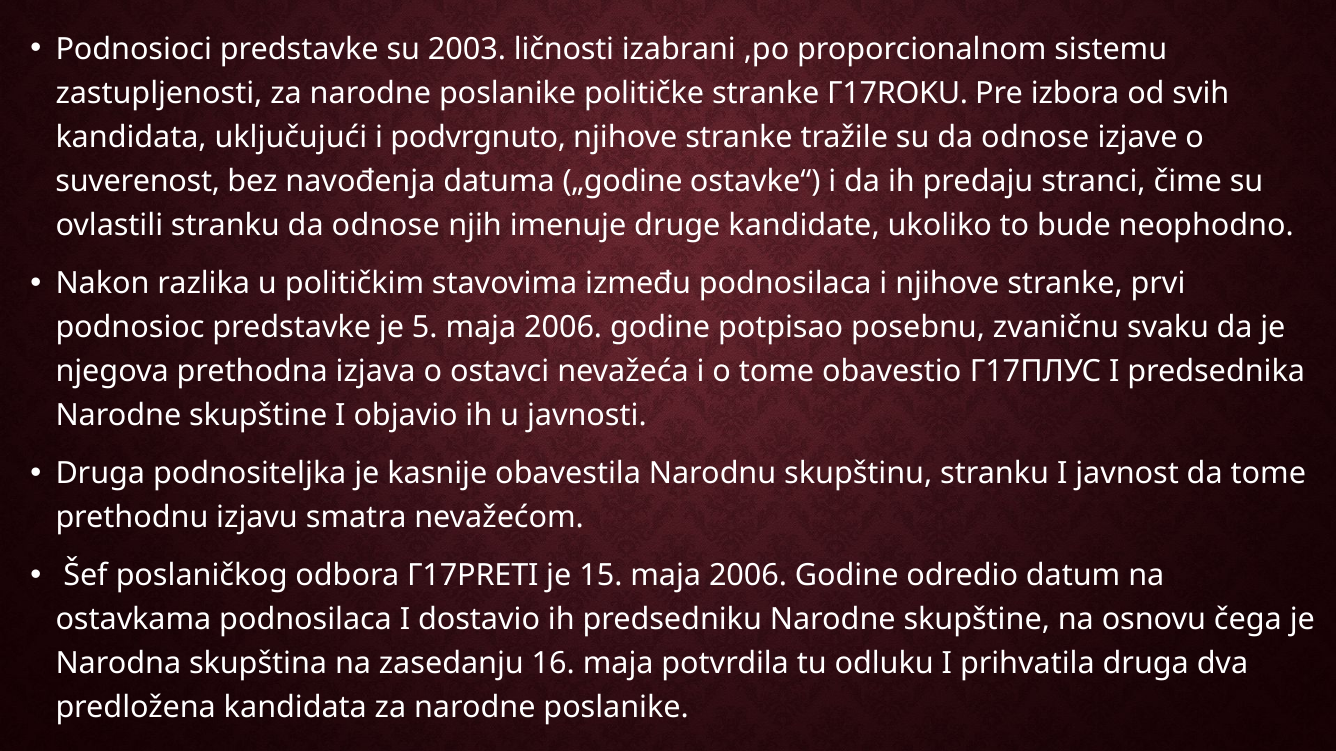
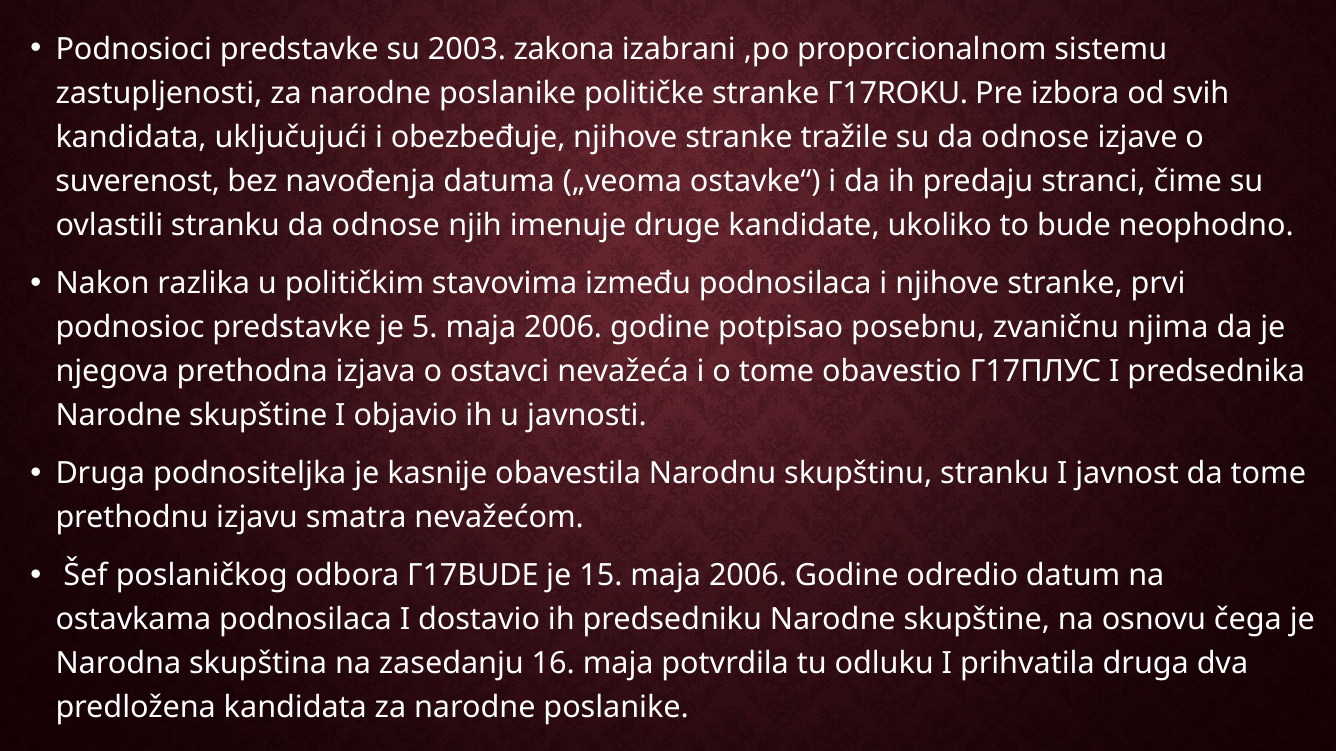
ličnosti: ličnosti -> zakona (564, 49)
podvrgnuto: podvrgnuto -> obezbeđuje (478, 138)
„godine: „godine -> „veoma (622, 182)
svaku: svaku -> njima (1168, 328)
Г17PRETI: Г17PRETI -> Г17BUDE (473, 576)
